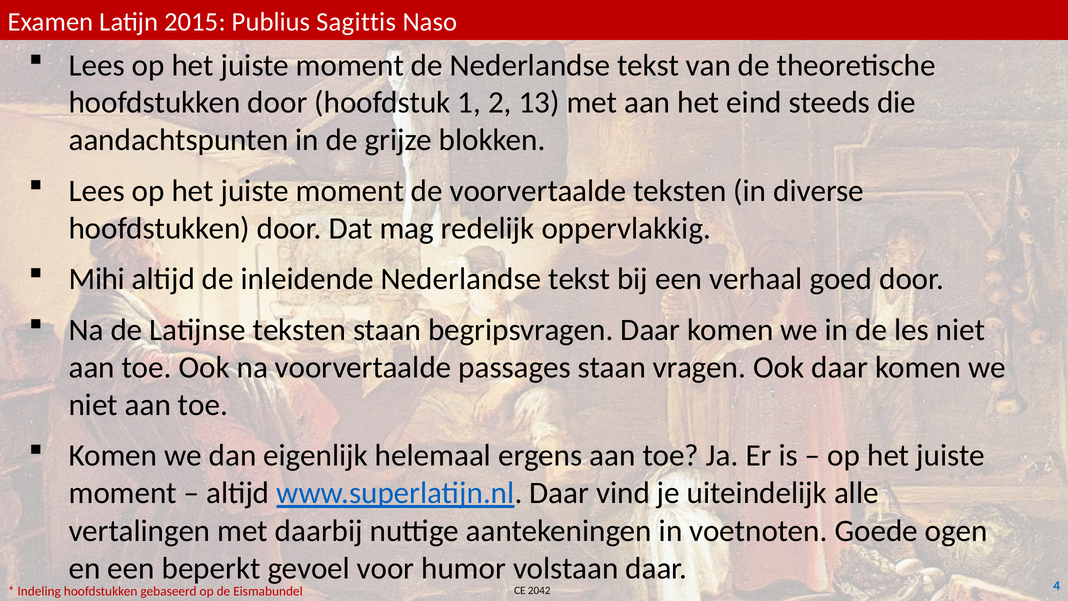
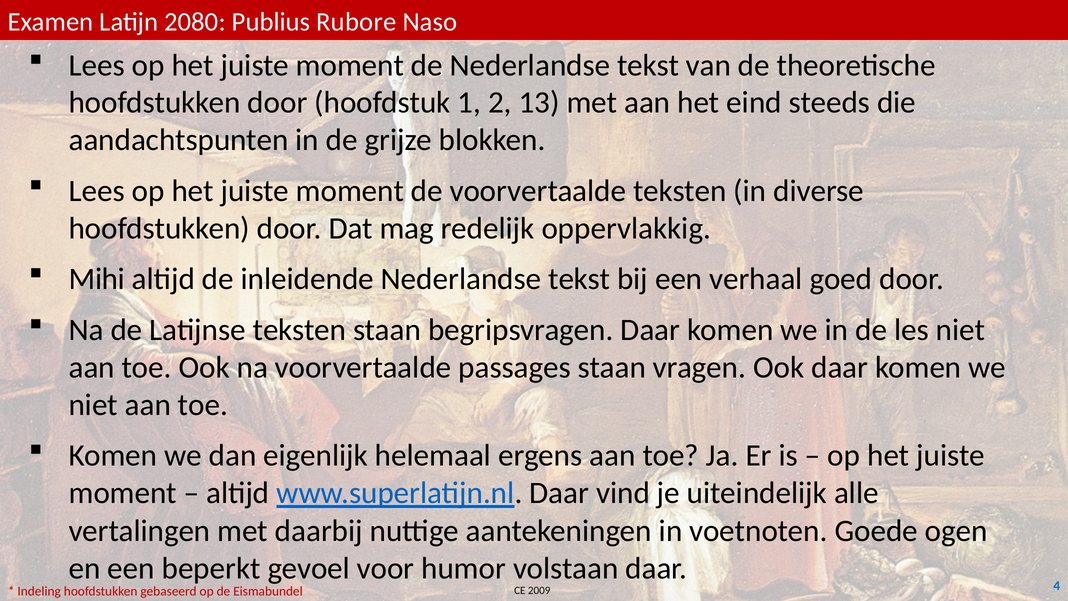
2015: 2015 -> 2080 (195, 22)
Sagittis: Sagittis -> Rubore (356, 22)
2042: 2042 -> 2009 (539, 590)
